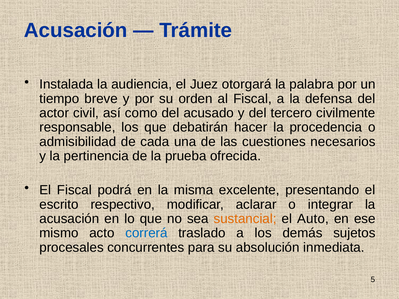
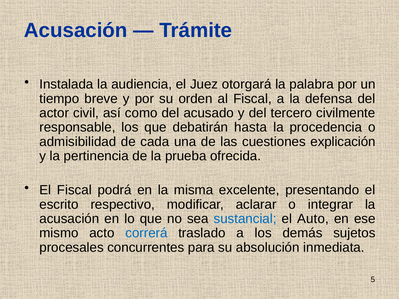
hacer: hacer -> hasta (251, 127)
necesarios: necesarios -> explicación (343, 142)
sustancial colour: orange -> blue (245, 219)
